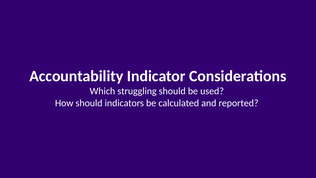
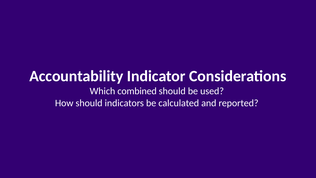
struggling: struggling -> combined (137, 91)
